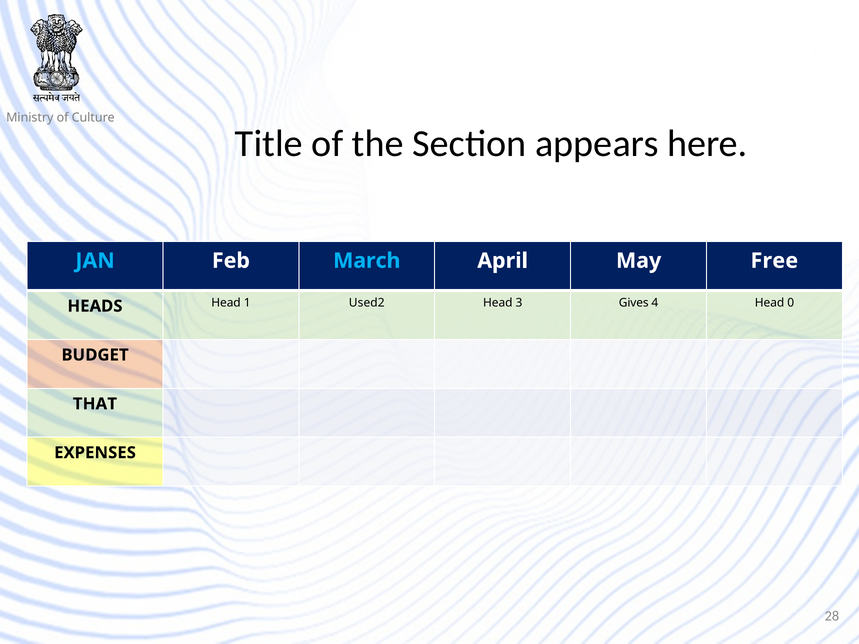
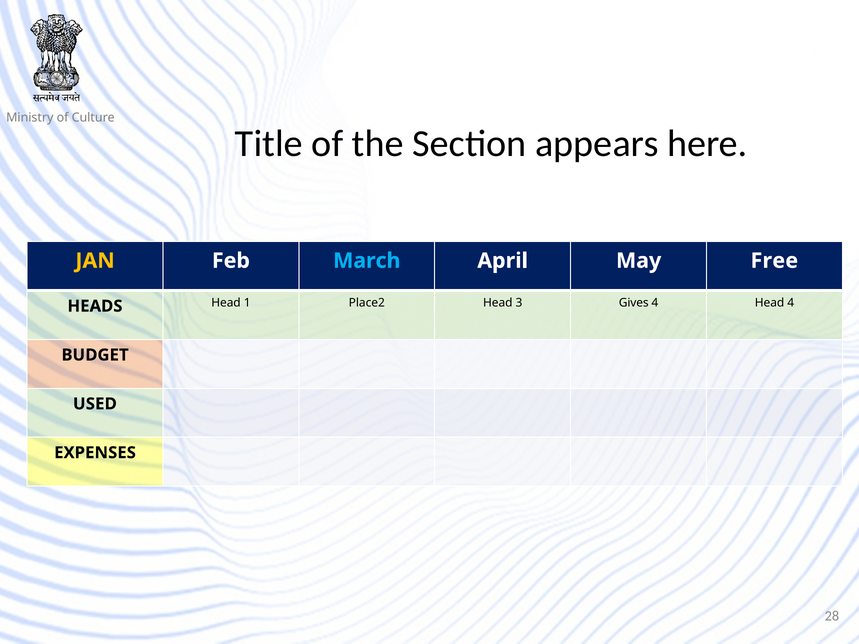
JAN colour: light blue -> yellow (95, 261)
Used2: Used2 -> Place2 (367, 303)
Head 0: 0 -> 4 (791, 303)
THAT: THAT -> USED (95, 404)
